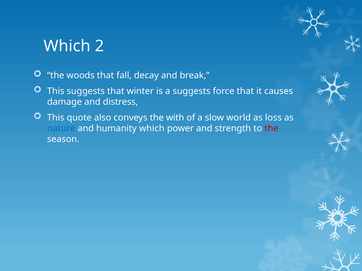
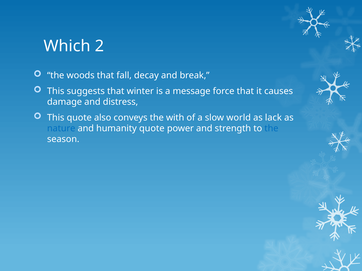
a suggests: suggests -> message (192, 91)
loss: loss -> lack (273, 118)
humanity which: which -> quote (152, 129)
the colour: red -> blue (271, 129)
